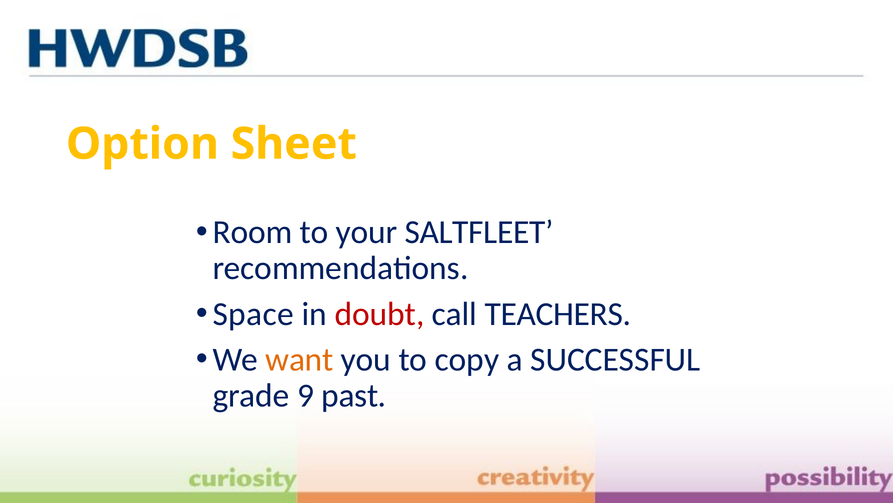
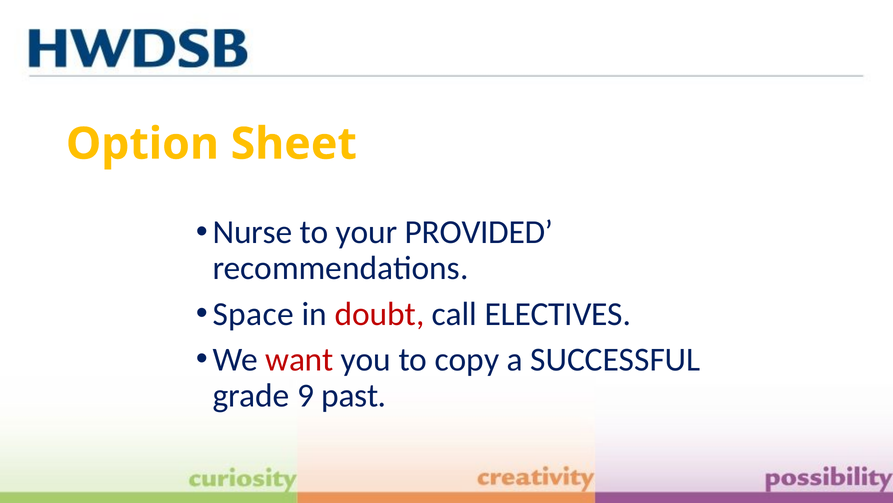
Room: Room -> Nurse (253, 232)
SALTFLEET: SALTFLEET -> PROVIDED (479, 232)
TEACHERS: TEACHERS -> ELECTIVES (558, 314)
want colour: orange -> red (299, 359)
